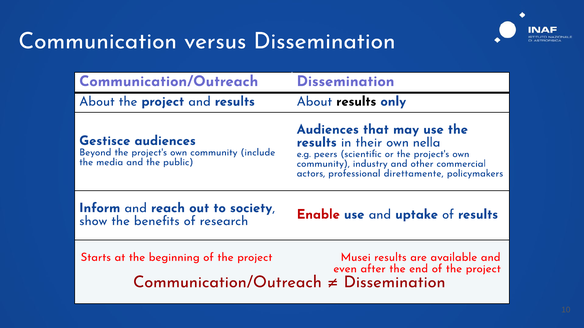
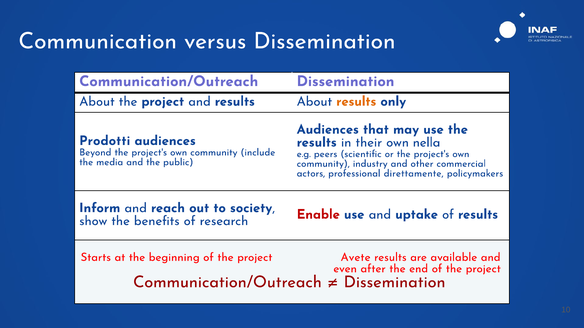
results colour: black -> orange (356, 102)
Gestisce: Gestisce -> Prodotti (105, 141)
Musei: Musei -> Avete (356, 258)
